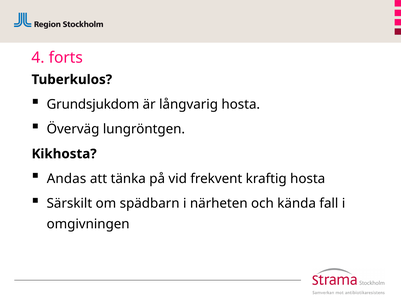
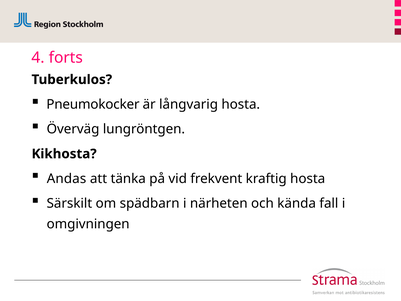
Grundsjukdom: Grundsjukdom -> Pneumokocker (93, 104)
